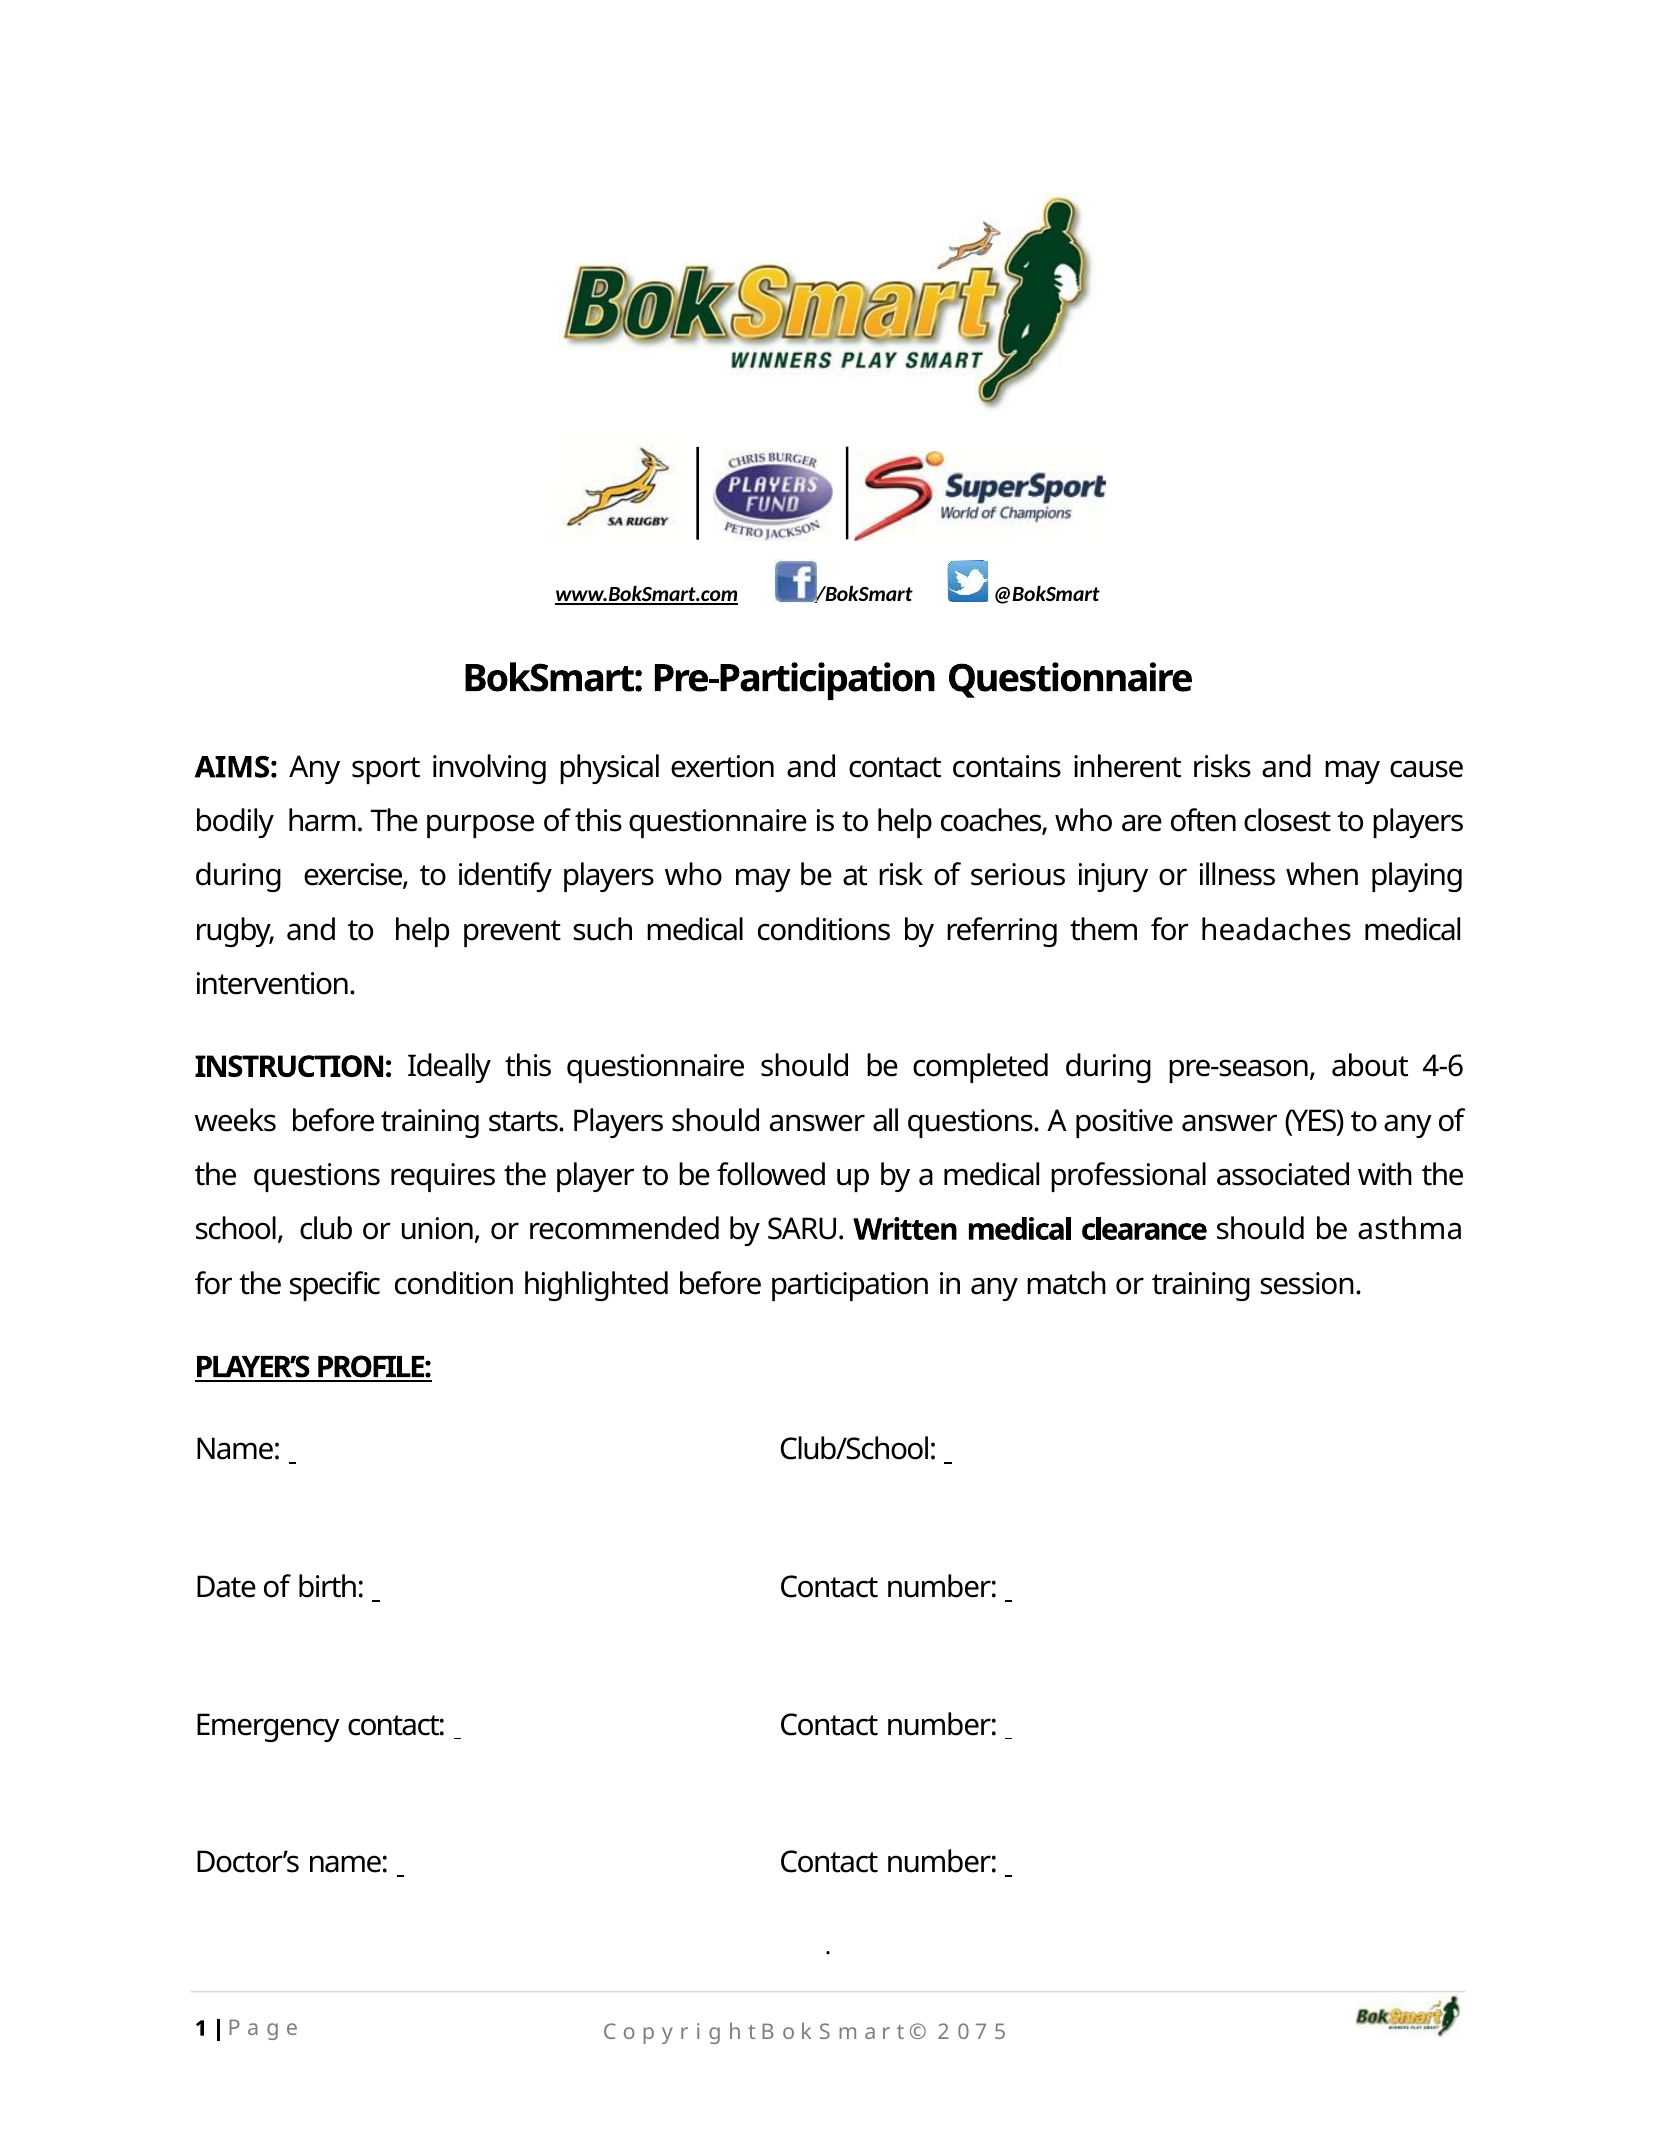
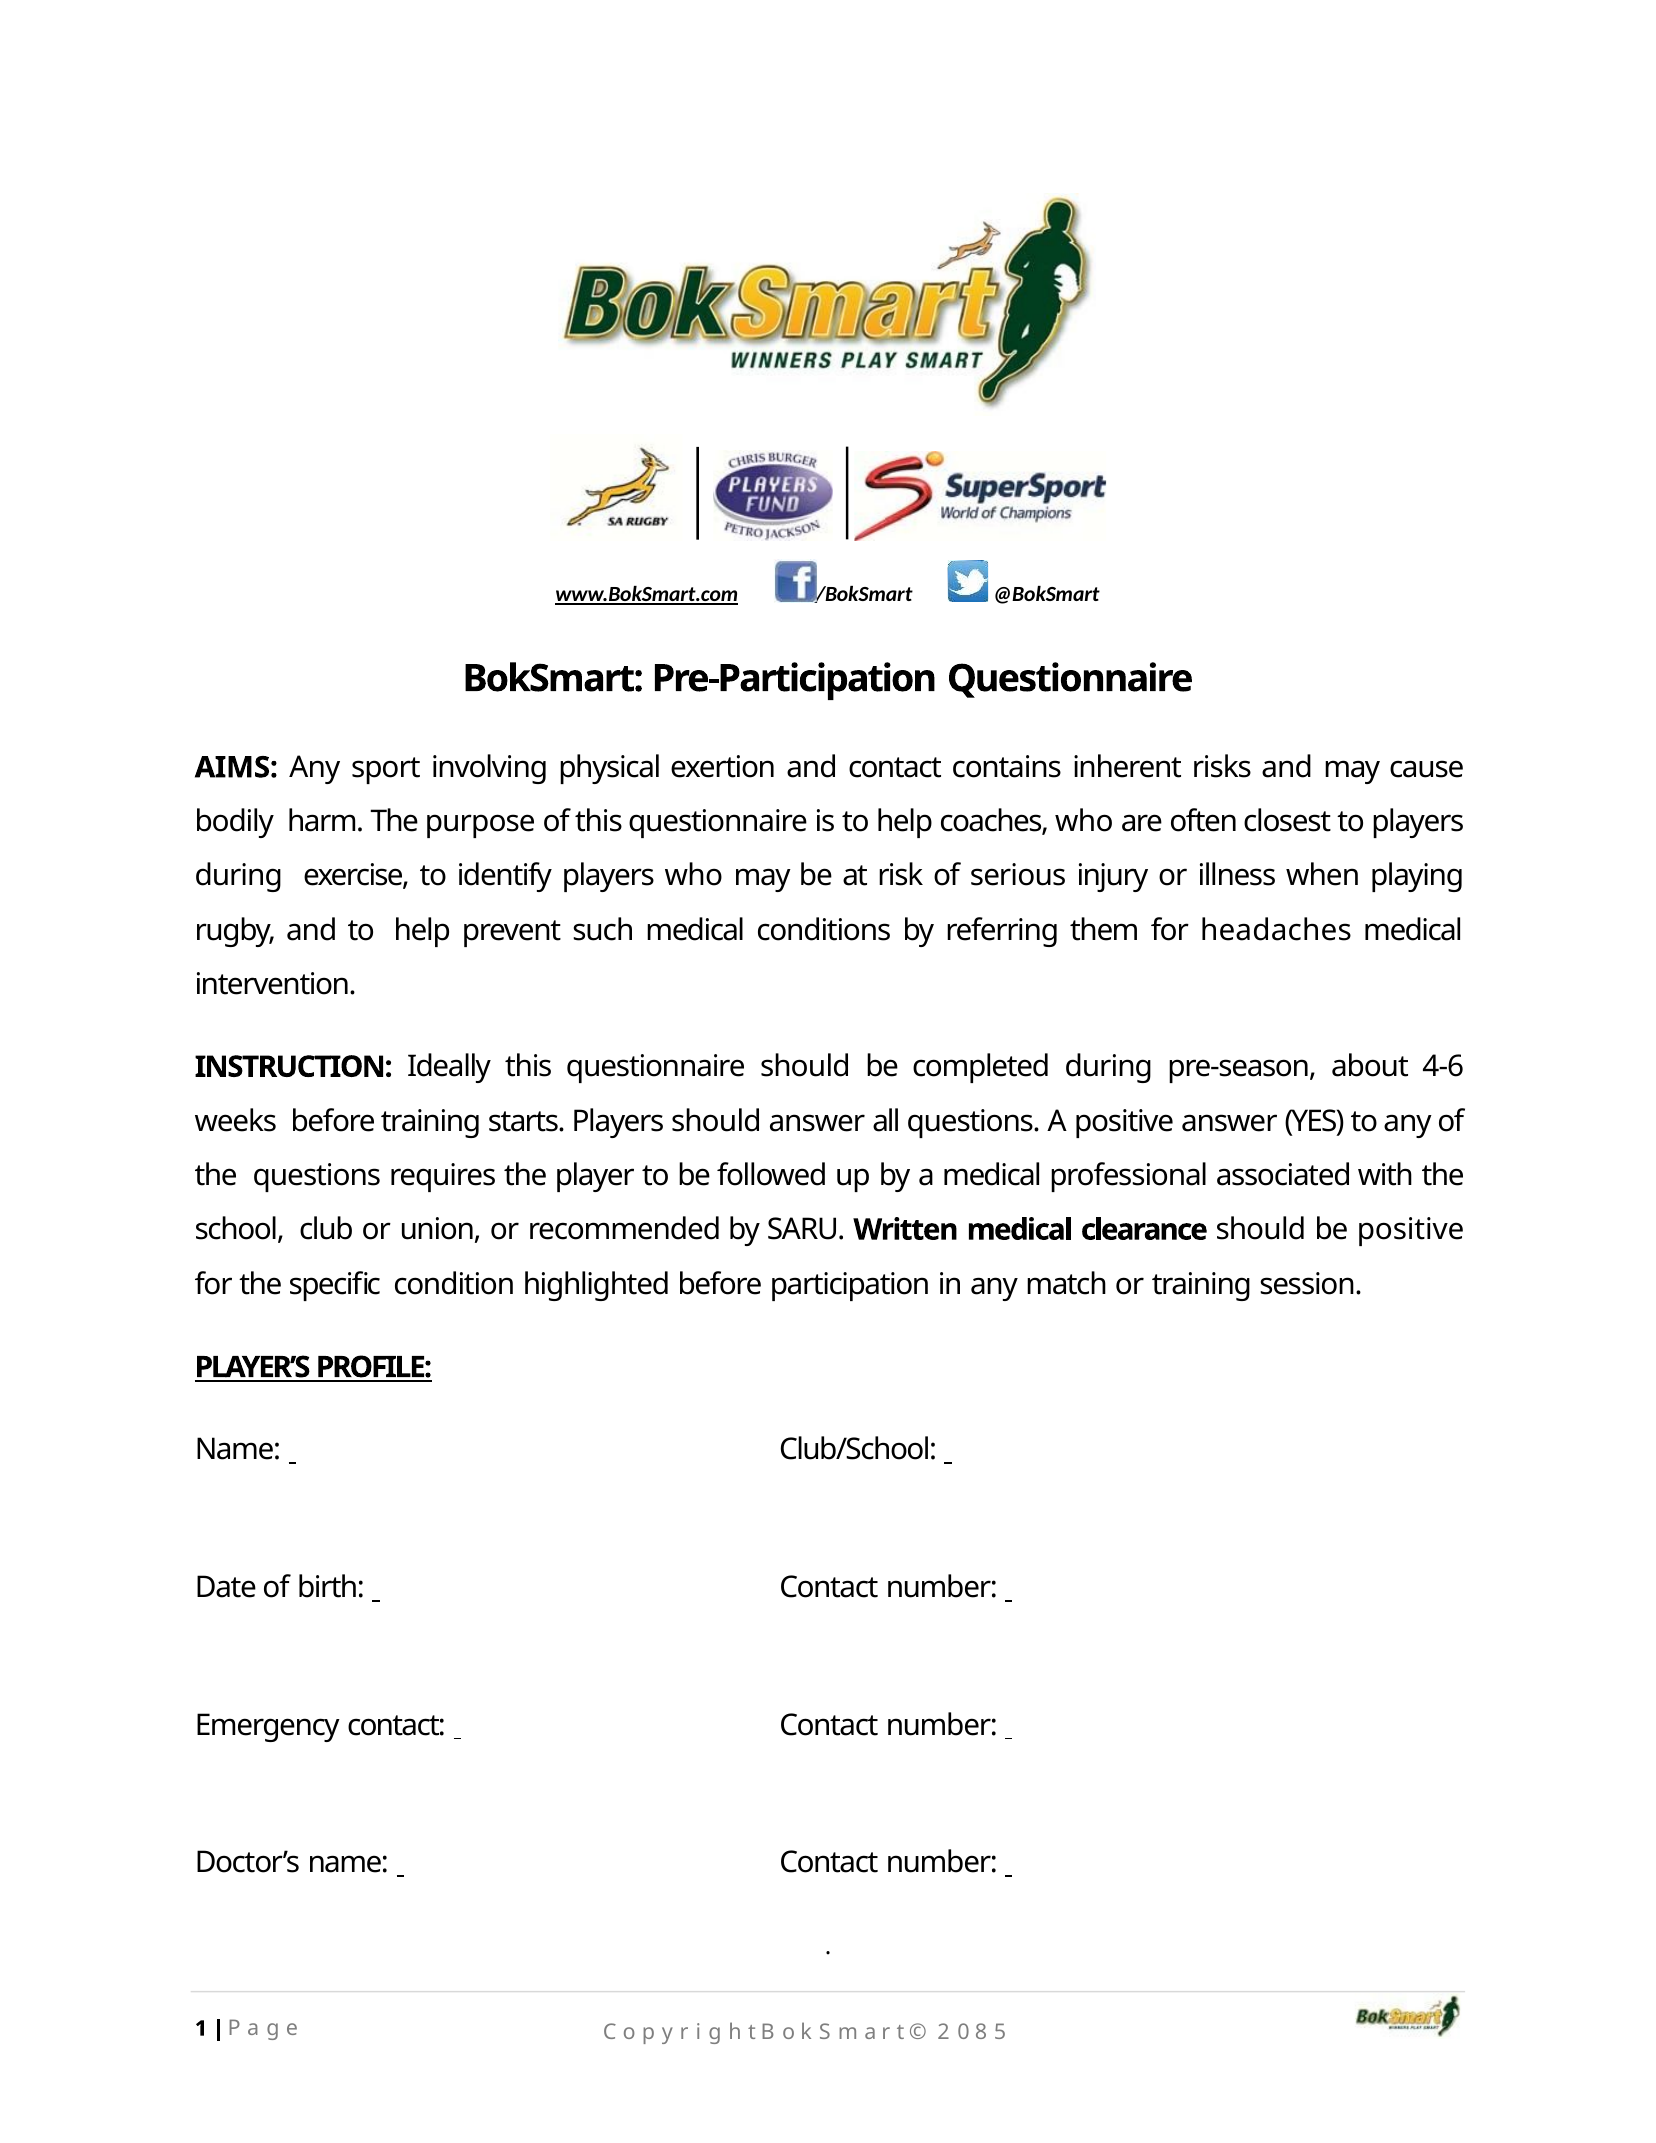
be asthma: asthma -> positive (1411, 1230)
7: 7 -> 8 (981, 2033)
